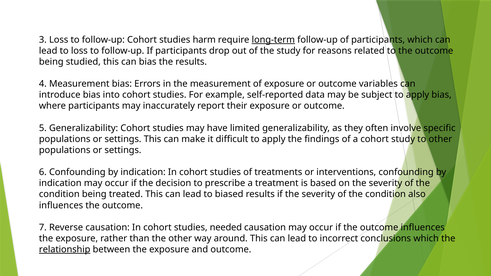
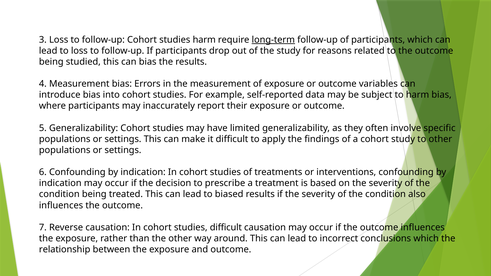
subject to apply: apply -> harm (418, 95)
studies needed: needed -> difficult (226, 228)
relationship underline: present -> none (65, 250)
